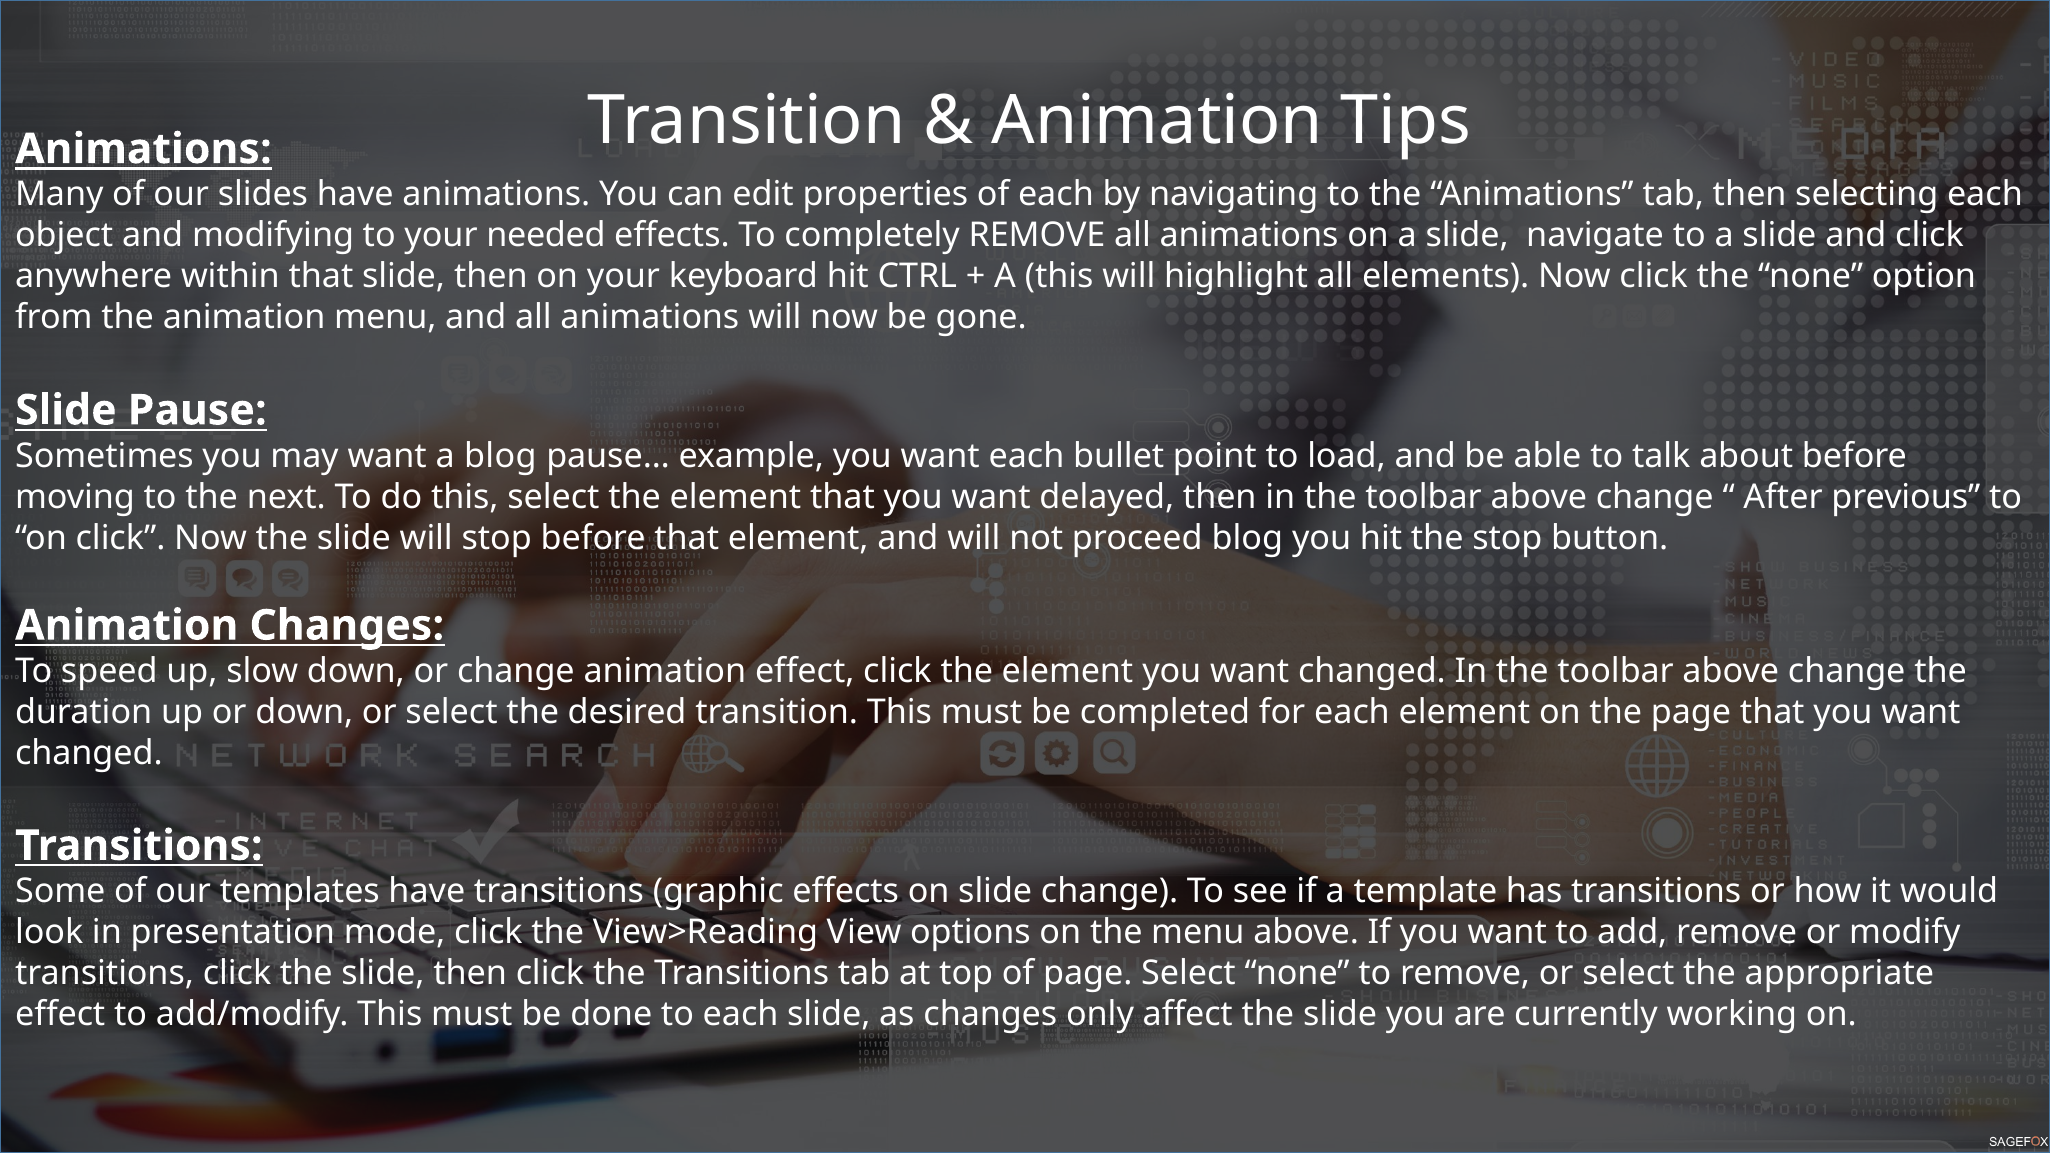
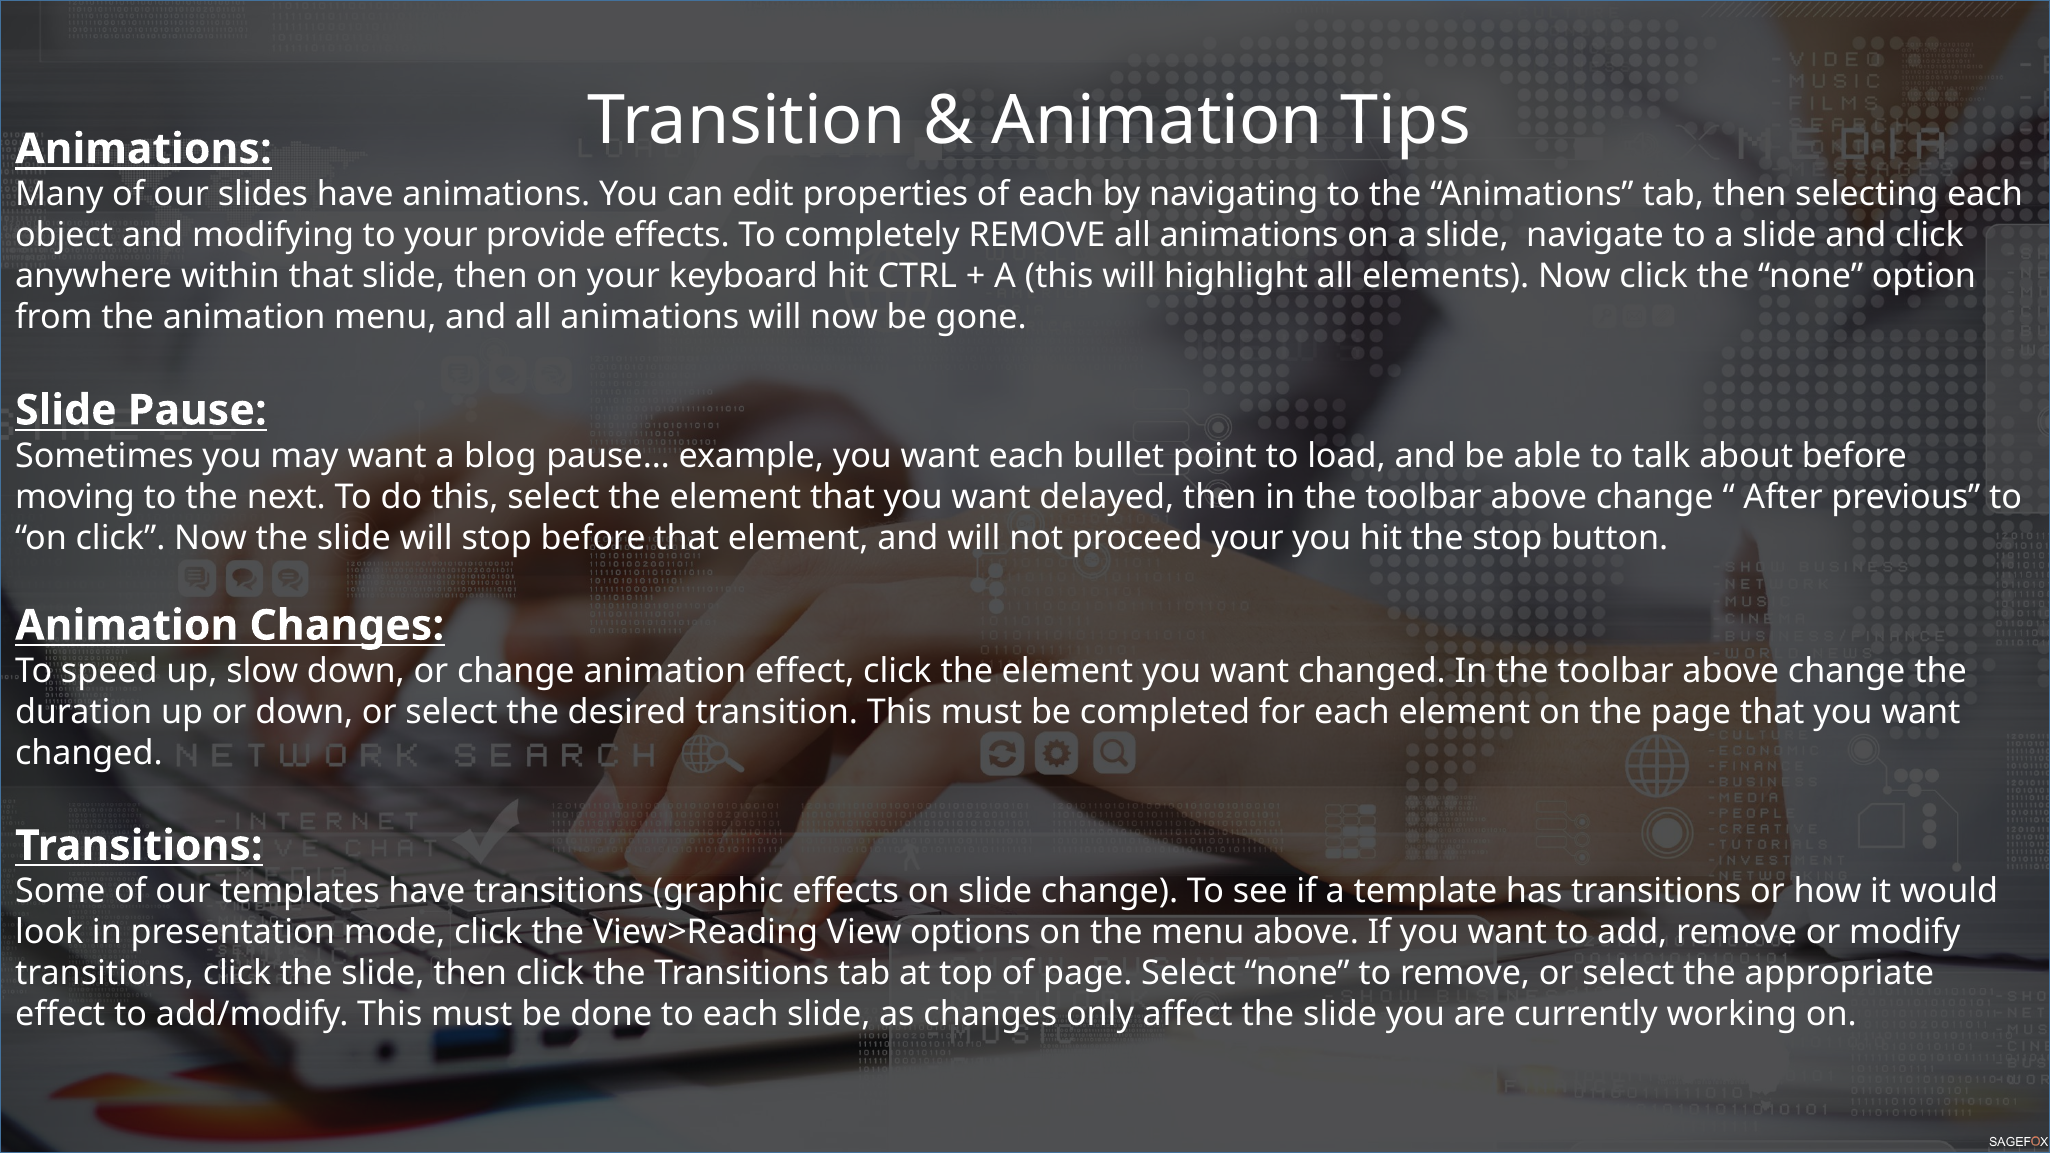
needed: needed -> provide (546, 236)
proceed blog: blog -> your (1248, 538)
